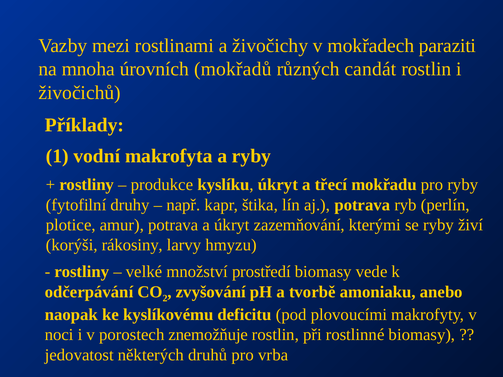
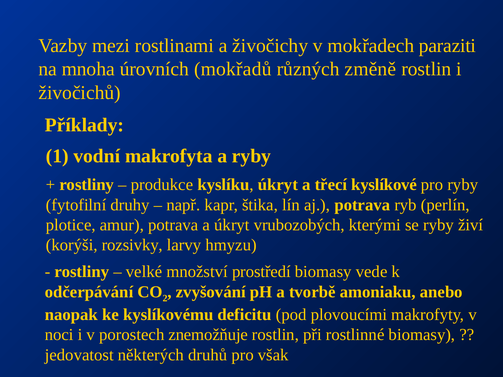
candát: candát -> změně (370, 69)
mokřadu: mokřadu -> kyslíkové (384, 185)
zazemňování: zazemňování -> vrubozobých (299, 225)
rákosiny: rákosiny -> rozsivky (132, 245)
vrba: vrba -> však (273, 355)
